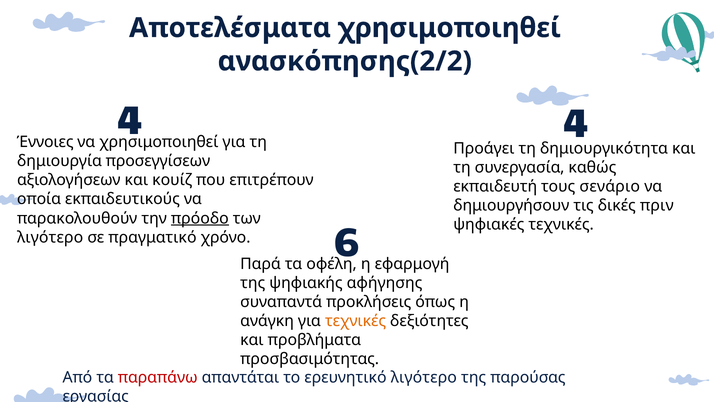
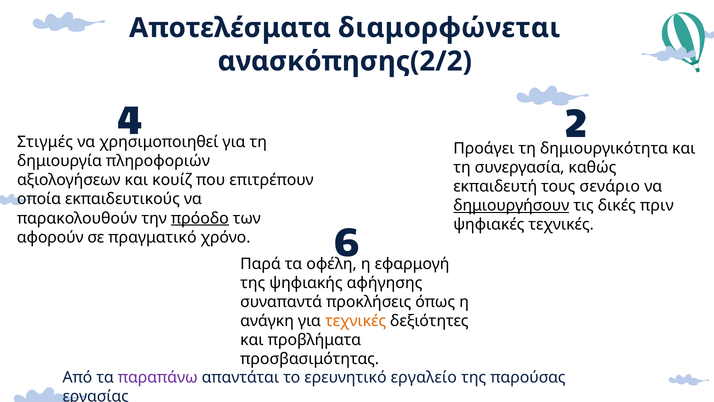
Αποτελέσματα χρησιμοποιηθεί: χρησιμοποιηθεί -> διαμορφώνεται (449, 28)
4 4: 4 -> 2 (576, 124)
Έννοιες: Έννοιες -> Στιγμές (45, 142)
προσεγγίσεων: προσεγγίσεων -> πληροφοριών (158, 161)
δημιουργήσουν underline: none -> present (511, 205)
λιγότερο: λιγότερο -> αφορούν (50, 237)
παραπάνω colour: red -> purple (158, 377)
ερευνητικό λιγότερο: λιγότερο -> εργαλείο (424, 377)
